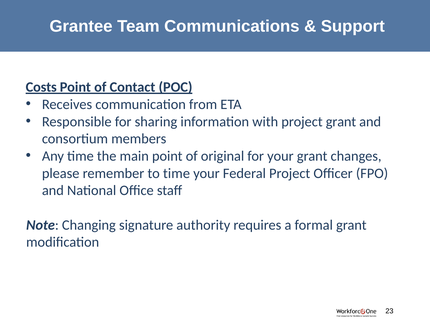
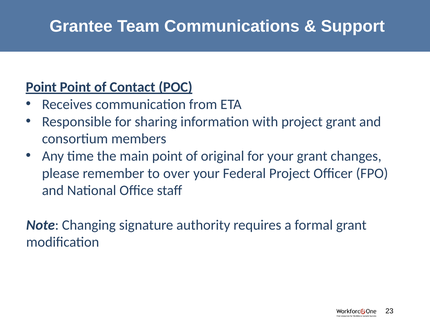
Costs: Costs -> Point (41, 87)
to time: time -> over (176, 173)
